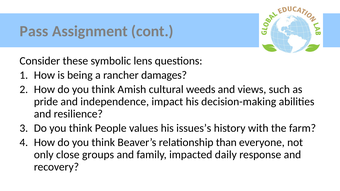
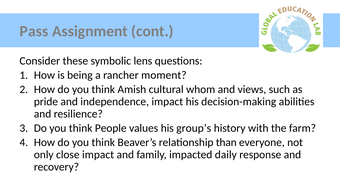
damages: damages -> moment (164, 75)
weeds: weeds -> whom (201, 90)
issues’s: issues’s -> group’s (194, 128)
close groups: groups -> impact (98, 155)
